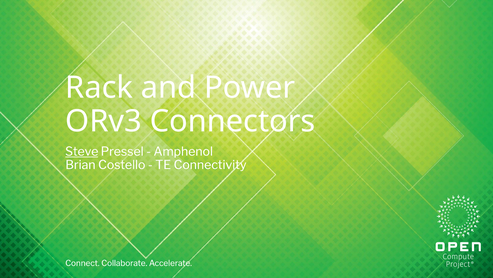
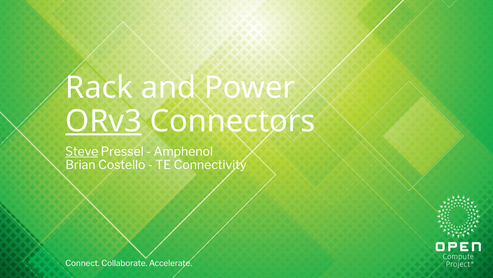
ORv3 underline: none -> present (104, 121)
